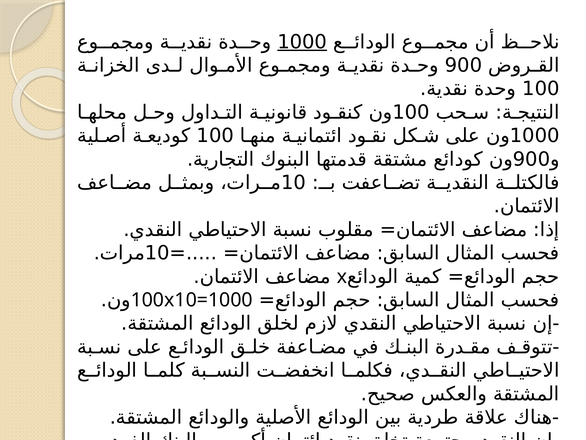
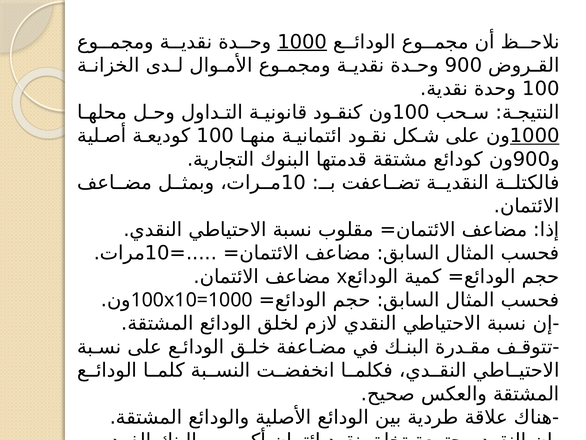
1000 underline: none -> present (535, 136)
